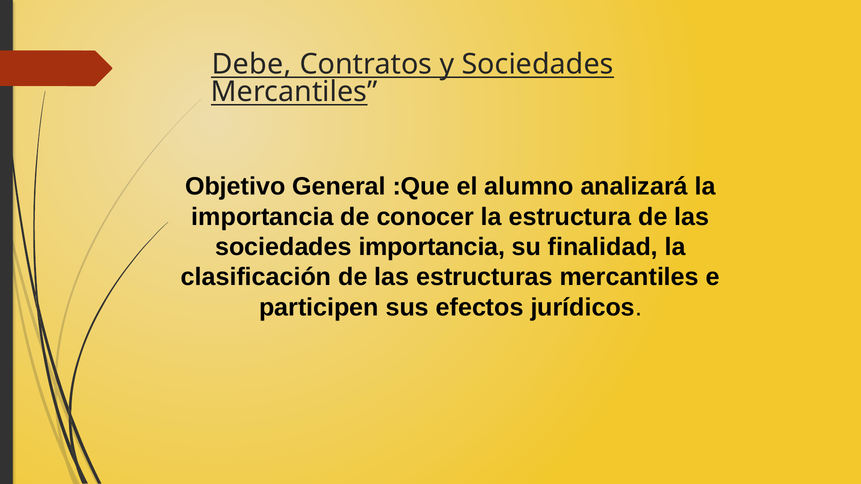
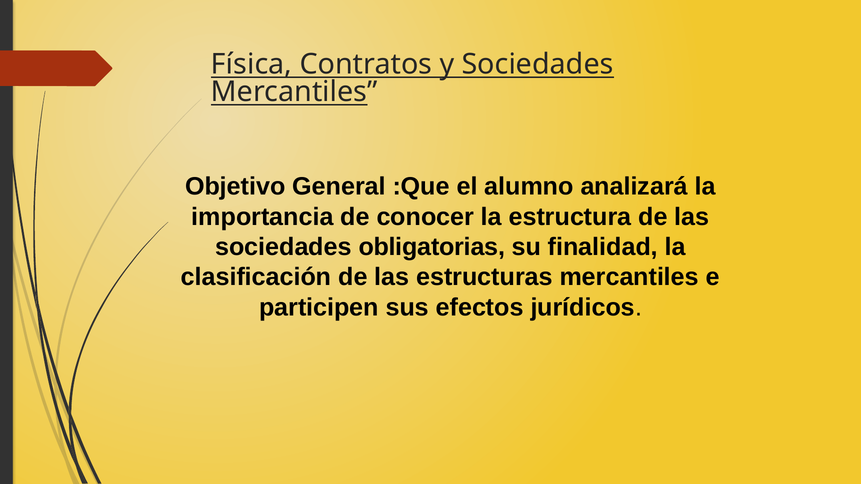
Debe: Debe -> Física (252, 64)
sociedades importancia: importancia -> obligatorias (432, 247)
